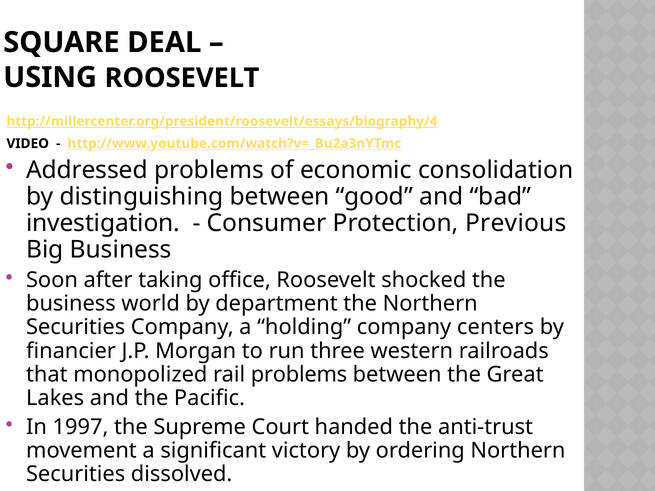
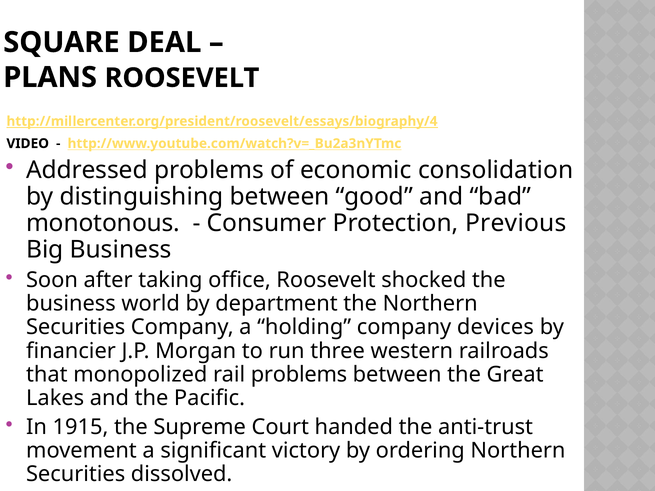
USING: USING -> PLANS (50, 77)
investigation: investigation -> monotonous (103, 223)
centers: centers -> devices (495, 327)
1997: 1997 -> 1915 (81, 427)
